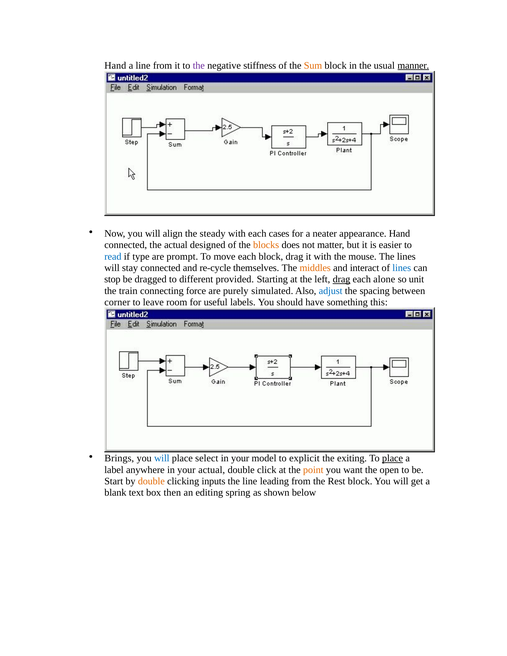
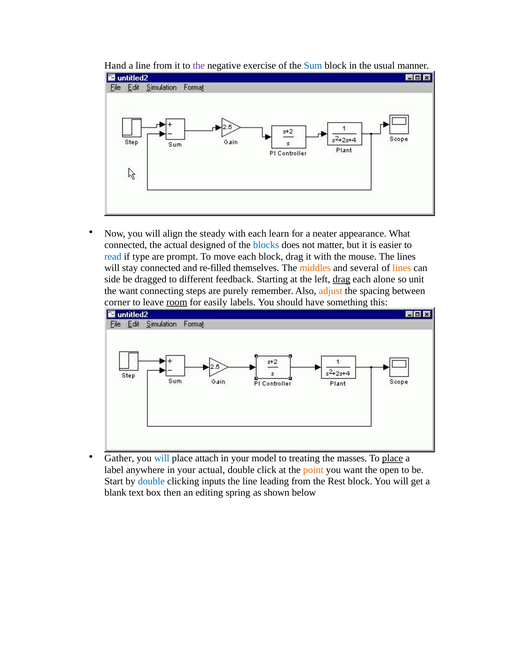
stiffness: stiffness -> exercise (260, 66)
Sum colour: orange -> blue (313, 66)
manner underline: present -> none (413, 66)
cases: cases -> learn (279, 234)
appearance Hand: Hand -> What (399, 234)
blocks colour: orange -> blue (266, 245)
re-cycle: re-cycle -> re-filled (215, 268)
interact: interact -> several (365, 268)
lines colour: blue -> orange (402, 268)
stop: stop -> side (112, 279)
provided: provided -> feedback (235, 279)
the train: train -> want (128, 291)
force: force -> steps (196, 291)
simulated: simulated -> remember (272, 291)
adjust colour: blue -> orange (331, 291)
room underline: none -> present (177, 302)
useful: useful -> easily (216, 302)
Brings: Brings -> Gather (119, 458)
select: select -> attach (207, 458)
explicit: explicit -> treating (304, 458)
exiting: exiting -> masses (352, 458)
double colour: orange -> blue (151, 481)
